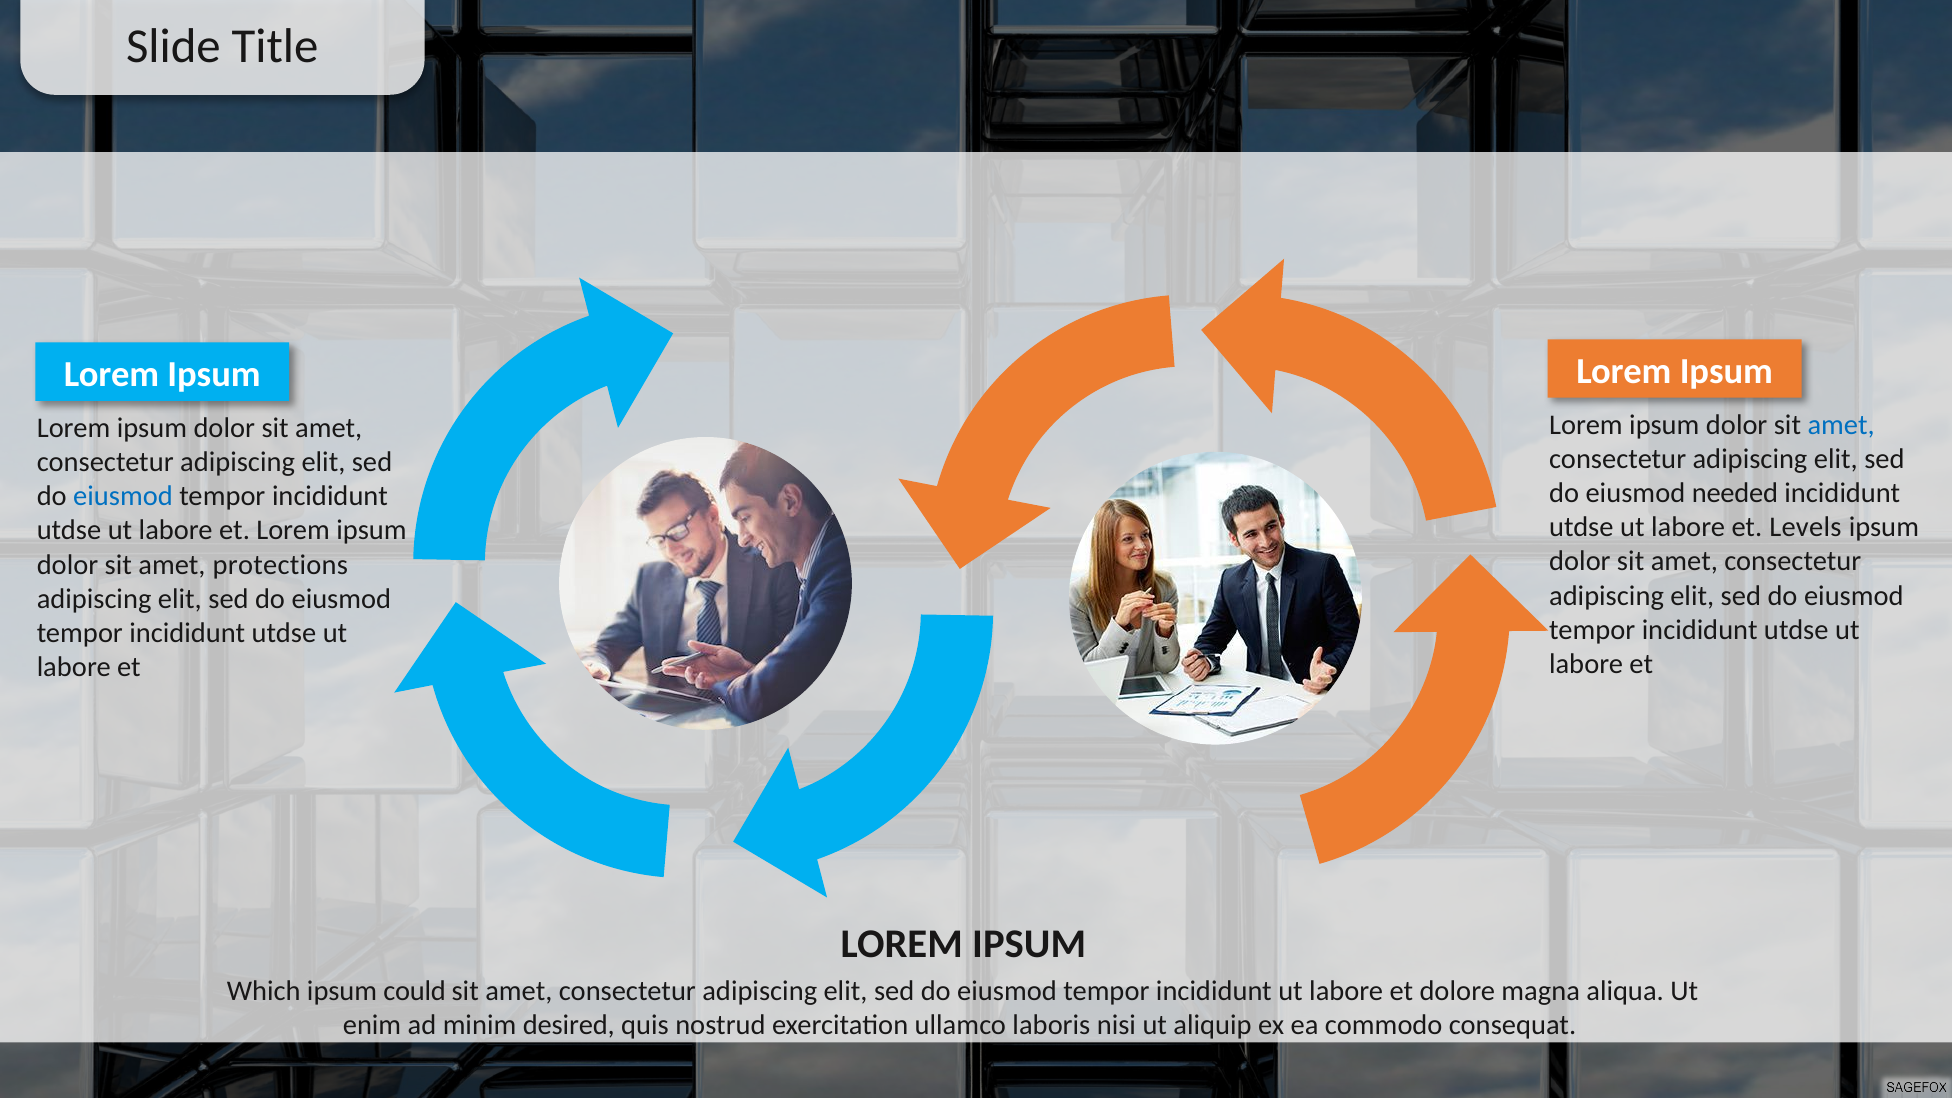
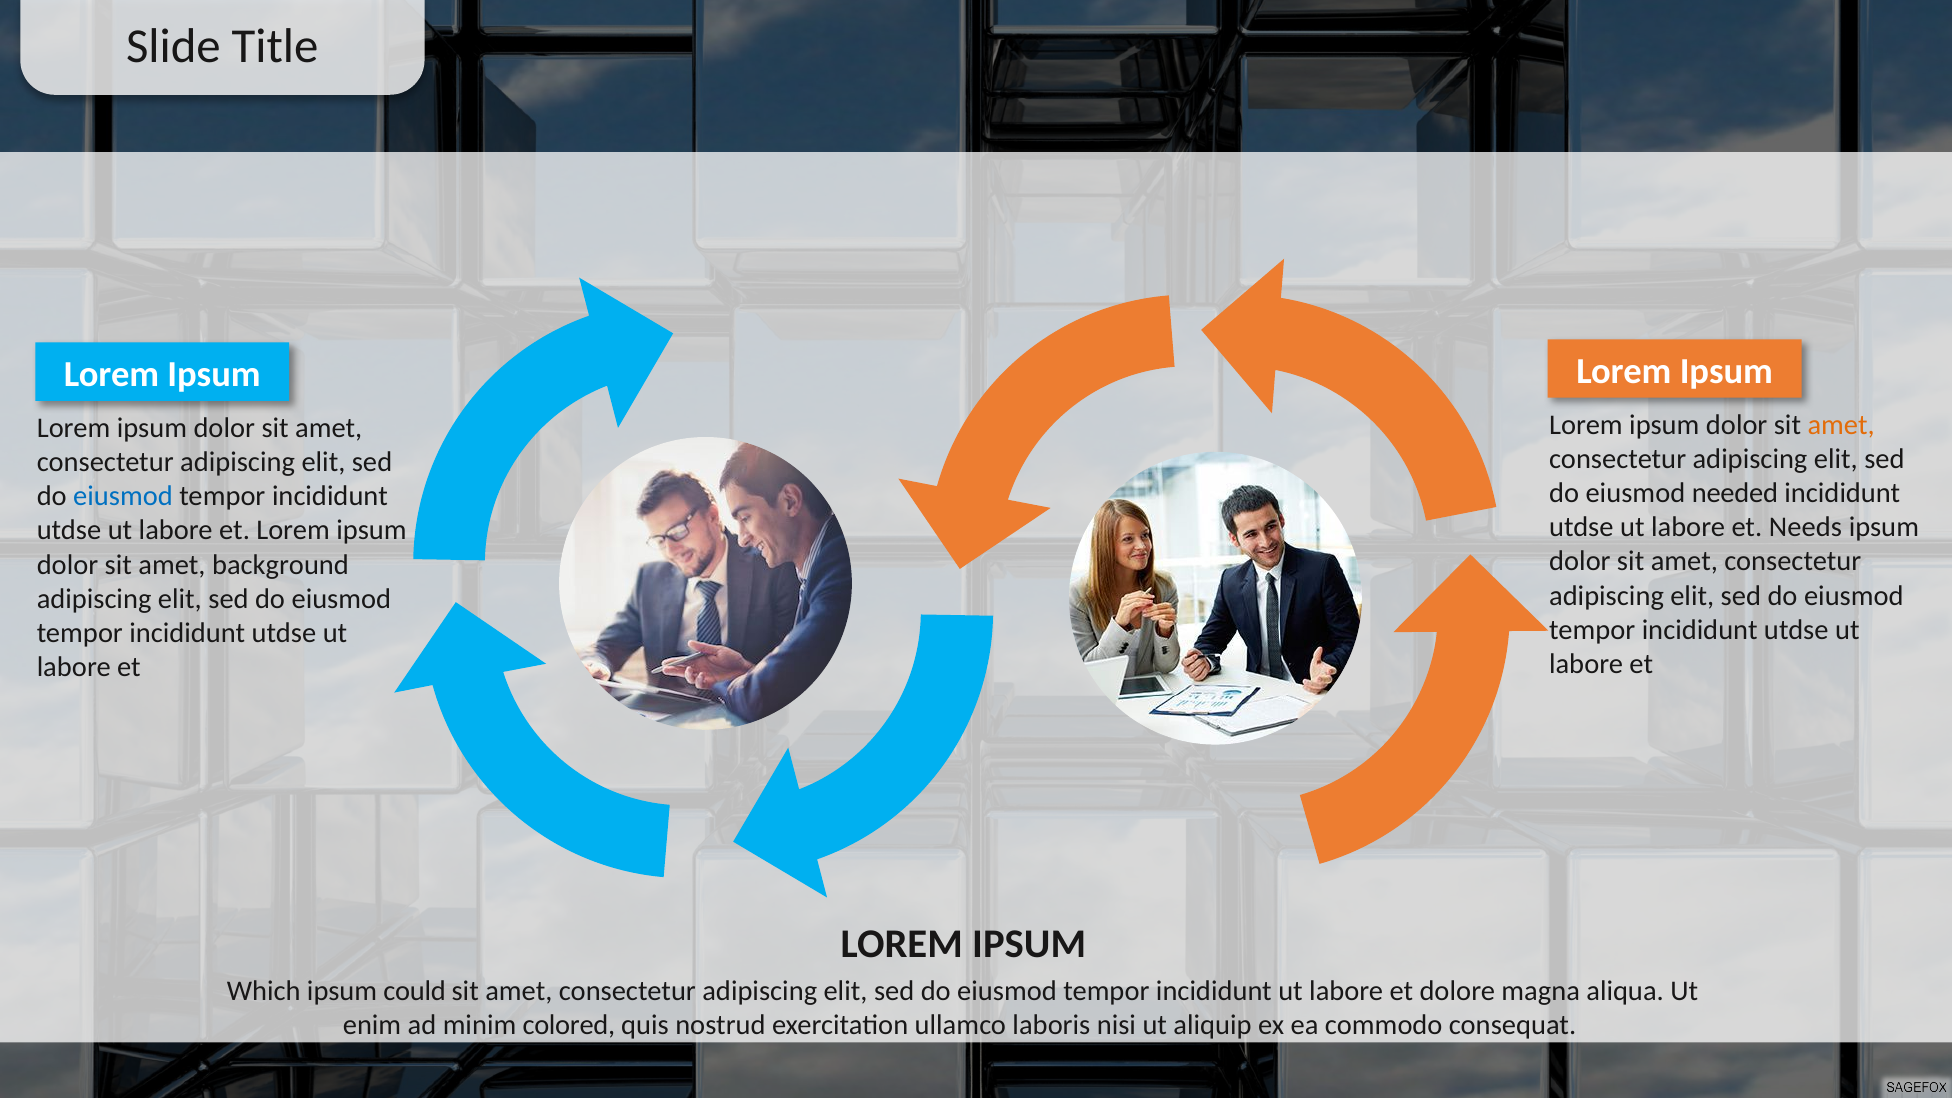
amet colour: blue -> orange (1841, 425)
Levels: Levels -> Needs (1805, 527)
protections: protections -> background (280, 565)
desired: desired -> colored (569, 1025)
